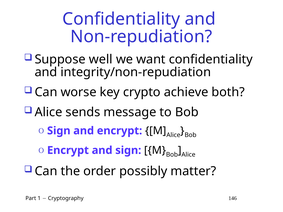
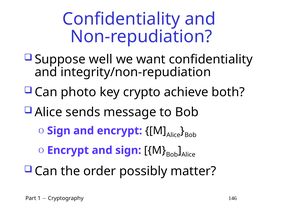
worse: worse -> photo (79, 92)
